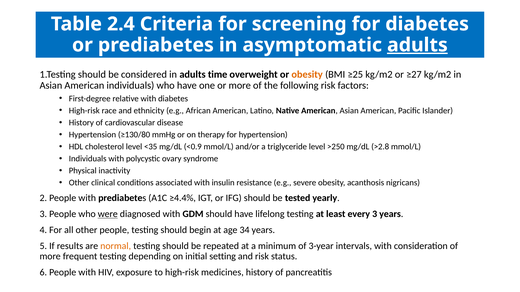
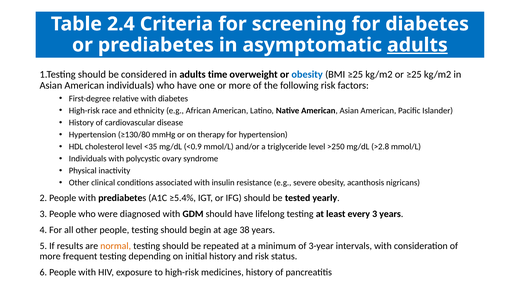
obesity colour: orange -> blue (307, 75)
or ≥27: ≥27 -> ≥25 (414, 75)
≥4.4%: ≥4.4% -> ≥5.4% (183, 198)
were underline: present -> none (108, 214)
34: 34 -> 38 (245, 230)
initial setting: setting -> history (223, 257)
